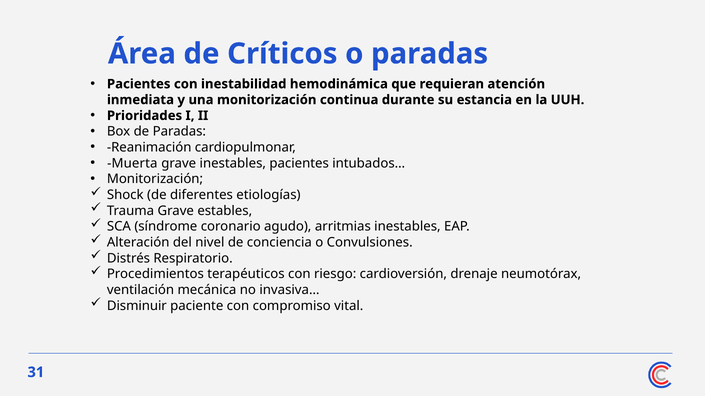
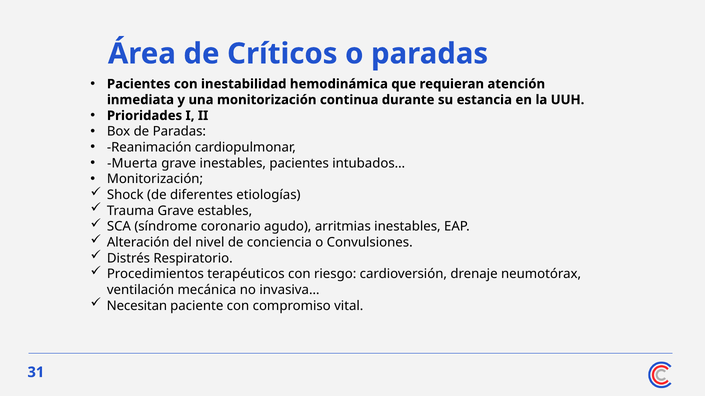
Disminuir: Disminuir -> Necesitan (137, 306)
